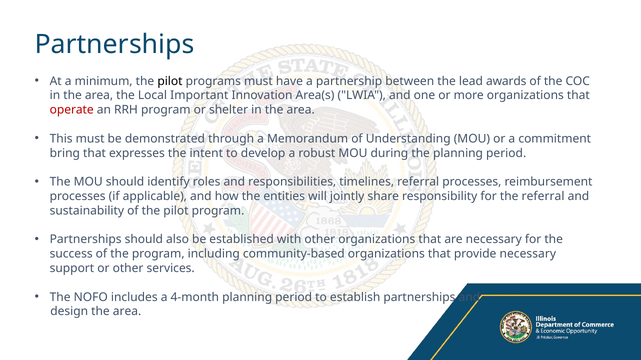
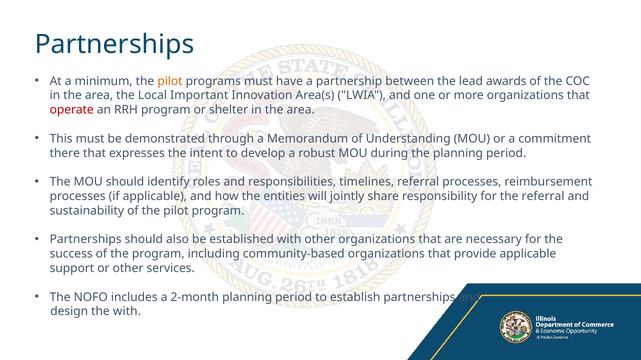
pilot colour: black -> orange (170, 81)
bring: bring -> there (65, 153)
provide necessary: necessary -> applicable (528, 254)
4-month: 4-month -> 2-month (195, 298)
design the area: area -> with (127, 312)
